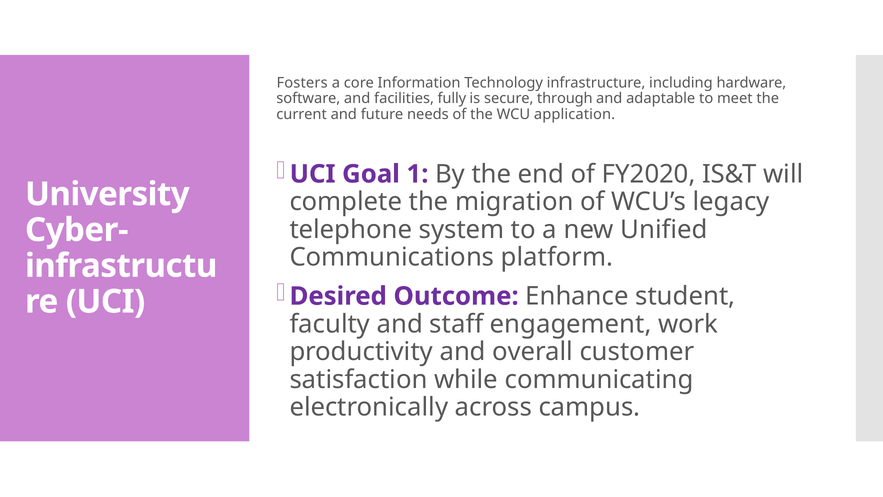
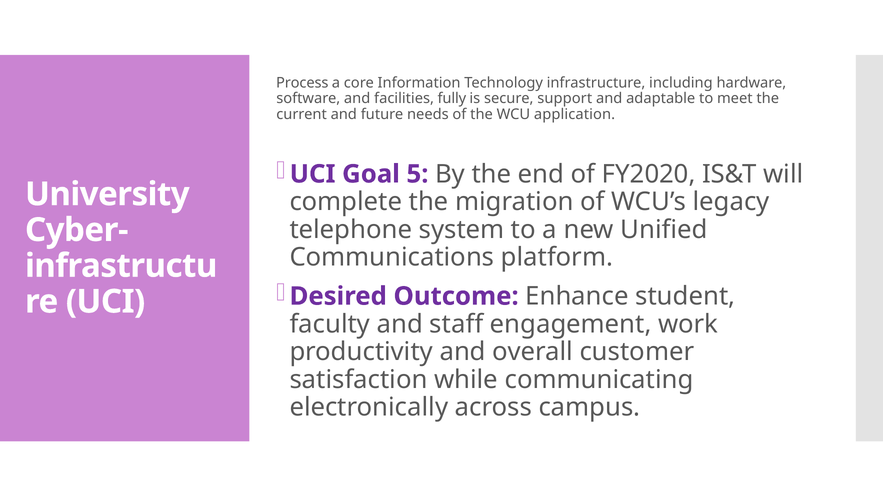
Fosters: Fosters -> Process (302, 83)
through: through -> support (565, 98)
1: 1 -> 5 (417, 174)
